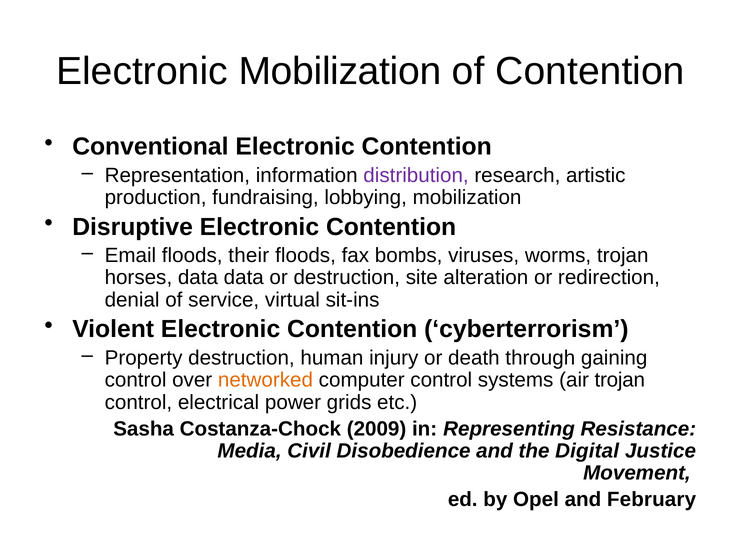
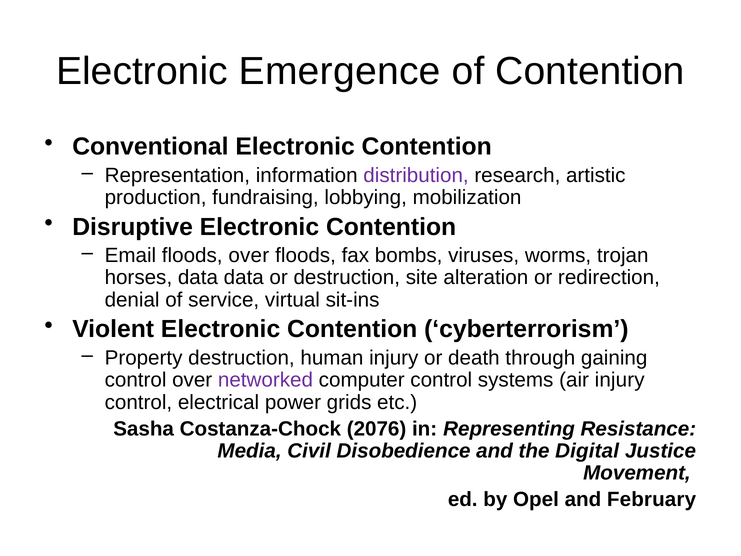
Electronic Mobilization: Mobilization -> Emergence (340, 71)
floods their: their -> over (249, 255)
networked colour: orange -> purple (265, 380)
air trojan: trojan -> injury (620, 380)
2009: 2009 -> 2076 (377, 429)
